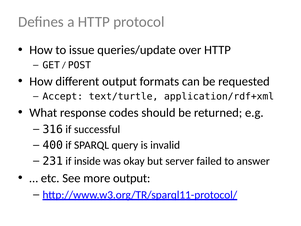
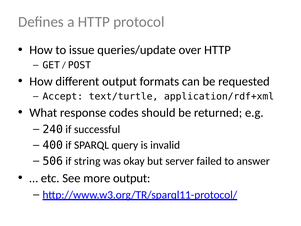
316: 316 -> 240 (53, 129)
231: 231 -> 506 (53, 161)
inside: inside -> string (87, 161)
